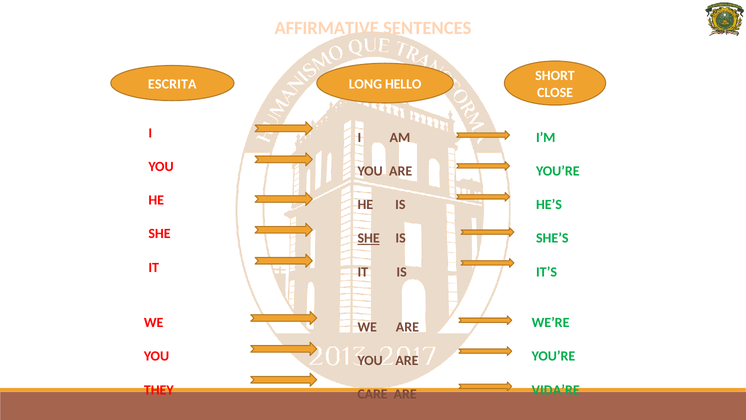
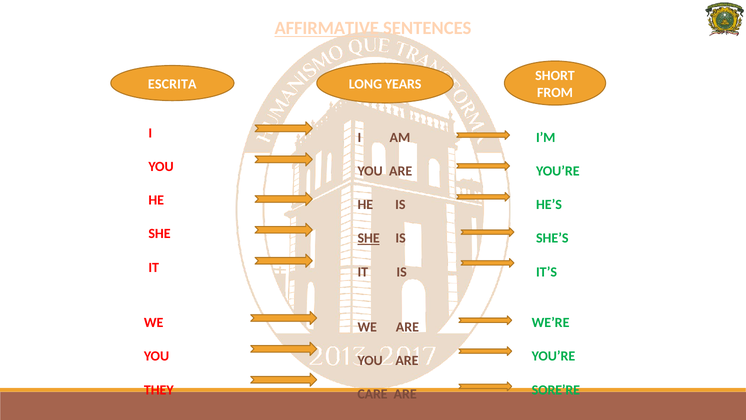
AFFIRMATIVE underline: none -> present (327, 28)
HELLO: HELLO -> YEARS (403, 84)
CLOSE: CLOSE -> FROM (555, 92)
VIDA’RE: VIDA’RE -> SORE’RE (556, 390)
